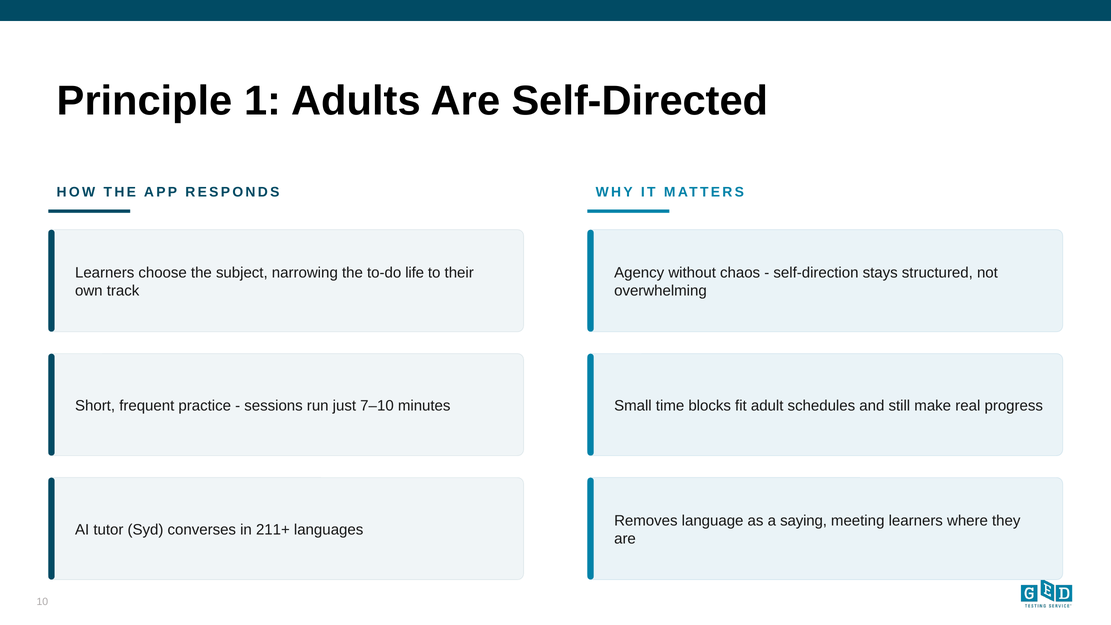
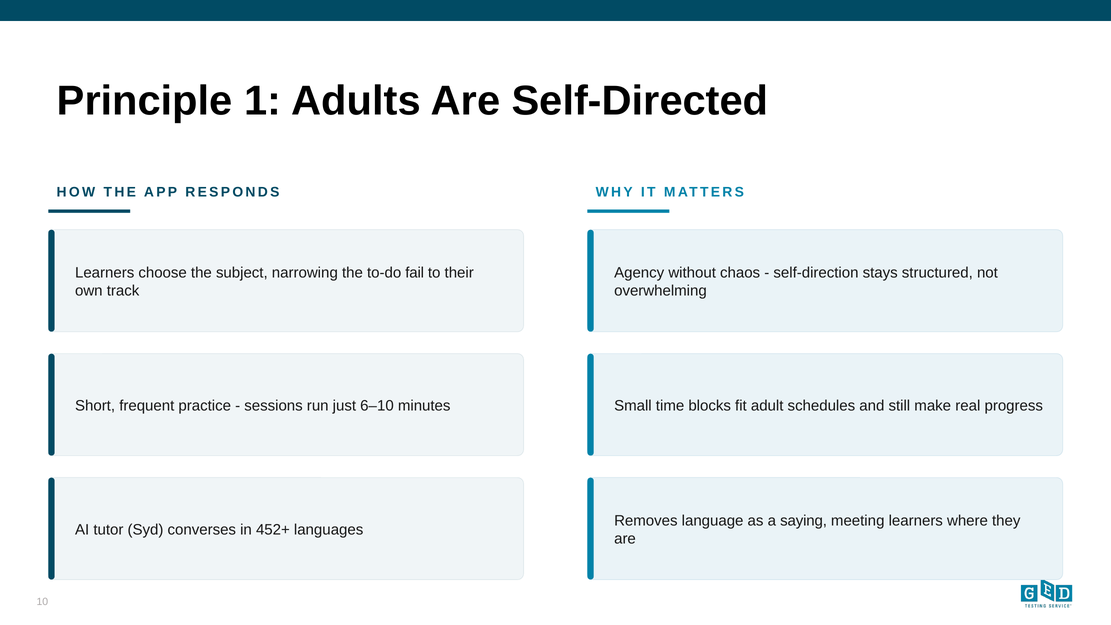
life: life -> fail (415, 273)
7–10: 7–10 -> 6–10 (377, 406)
211+: 211+ -> 452+ (273, 530)
